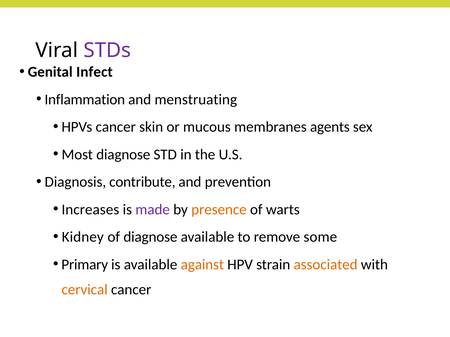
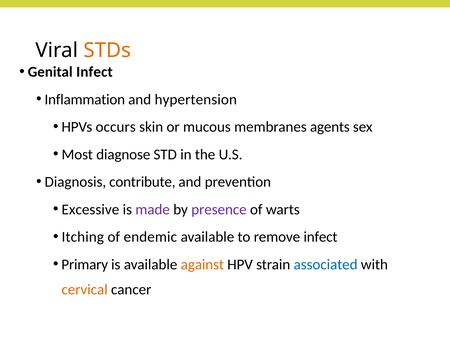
STDs colour: purple -> orange (107, 50)
menstruating: menstruating -> hypertension (196, 100)
HPVs cancer: cancer -> occurs (116, 127)
Increases: Increases -> Excessive (90, 210)
presence colour: orange -> purple (219, 210)
Kidney: Kidney -> Itching (83, 237)
of diagnose: diagnose -> endemic (150, 237)
remove some: some -> infect (321, 237)
associated colour: orange -> blue (326, 265)
